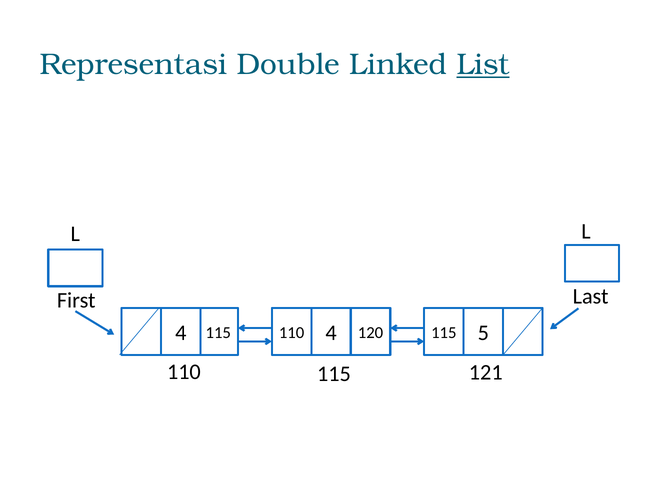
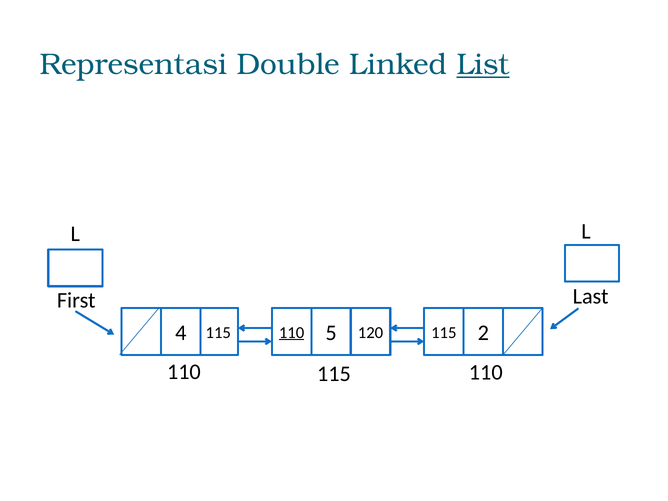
4 4: 4 -> 5 (331, 333)
5: 5 -> 2 (483, 333)
110 underline: none -> present (292, 333)
110 115 121: 121 -> 110 (486, 372)
